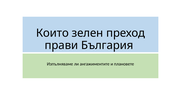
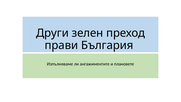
Които: Които -> Други (52, 33)
